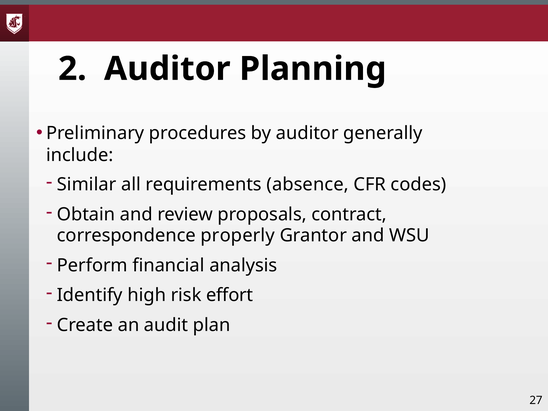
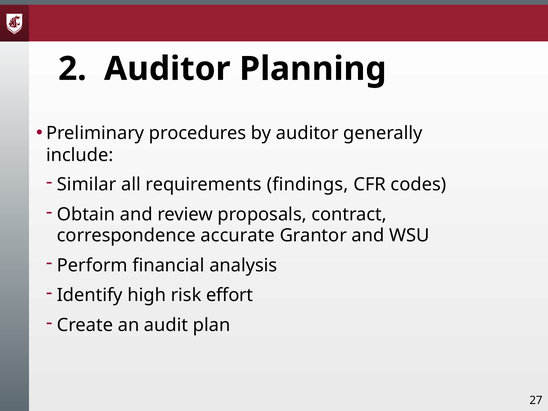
absence: absence -> findings (308, 185)
properly: properly -> accurate (238, 235)
